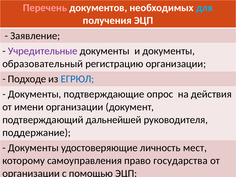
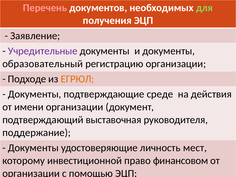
для colour: light blue -> light green (204, 8)
ЕГРЮЛ colour: blue -> orange (77, 79)
опрос: опрос -> среде (160, 94)
дальнейшей: дальнейшей -> выставочная (114, 120)
самоуправления: самоуправления -> инвестиционной (85, 161)
государства: государства -> финансовом (181, 161)
